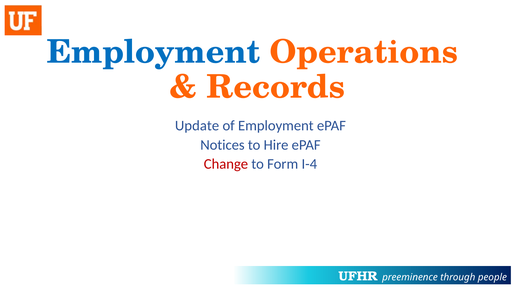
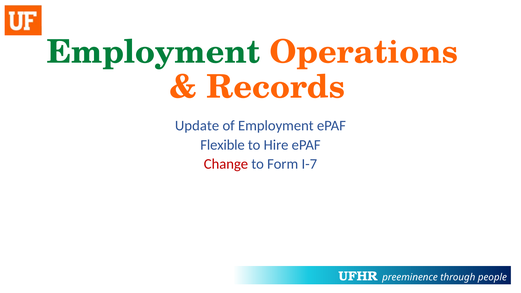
Employment colour: blue -> green (154, 52)
Notices: Notices -> Flexible (223, 145)
I-4: I-4 -> I-7 (309, 164)
